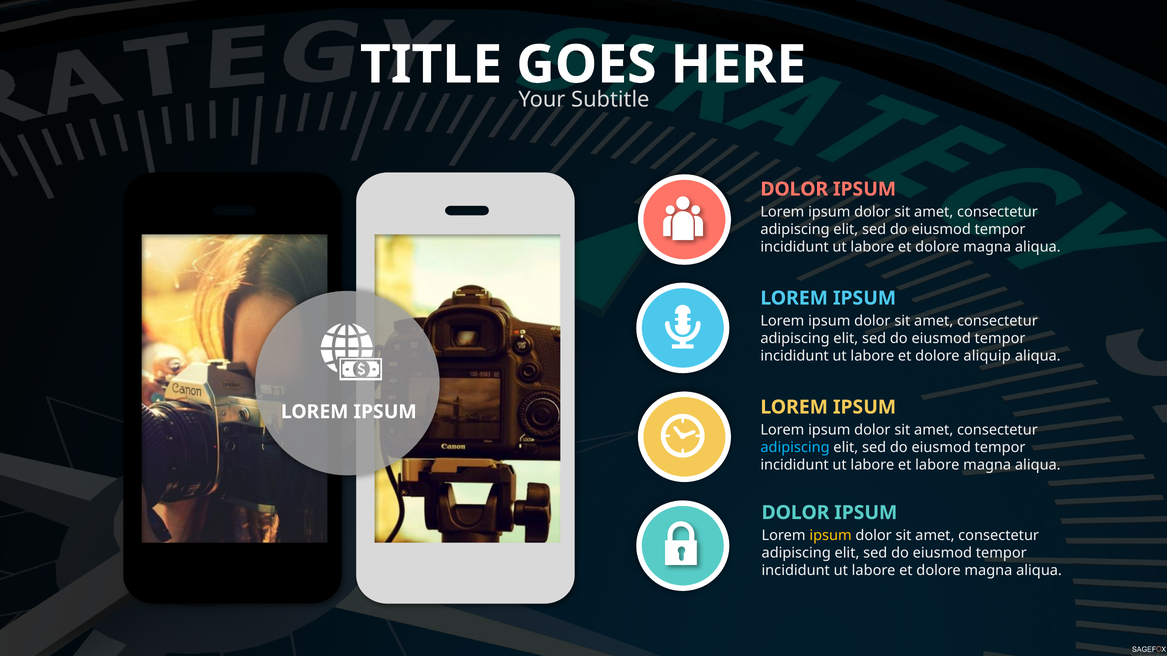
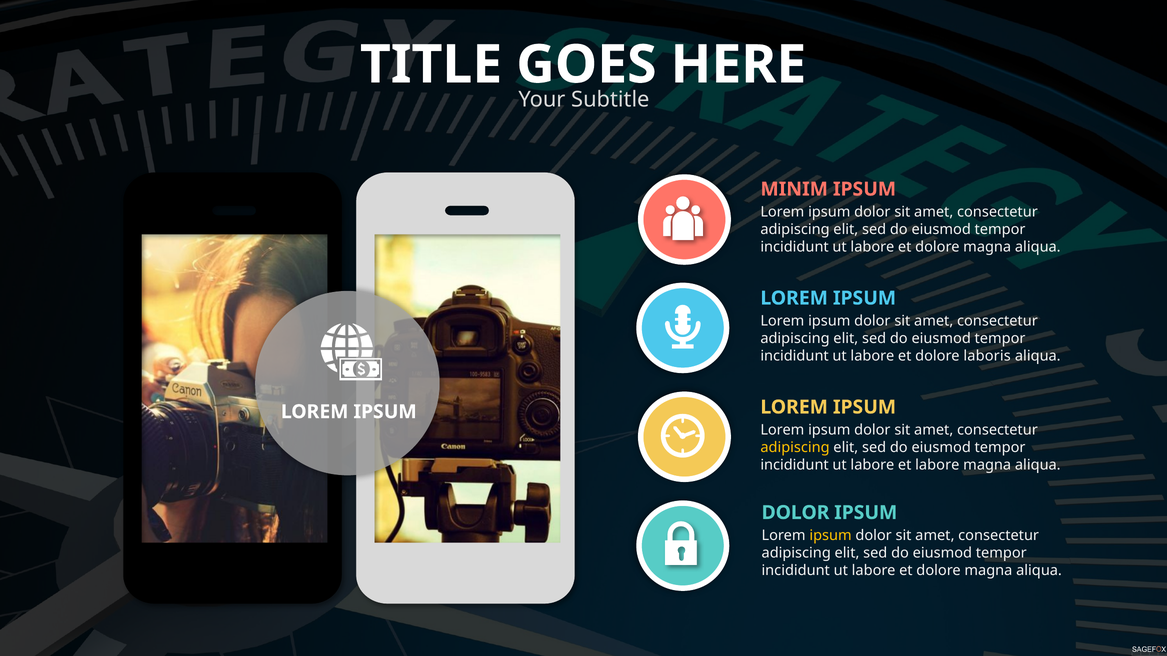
DOLOR: DOLOR -> MINIM (794, 189)
aliquip: aliquip -> laboris (987, 356)
adipiscing colour: light blue -> yellow (795, 448)
